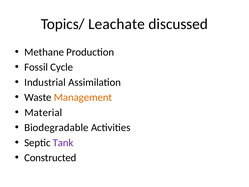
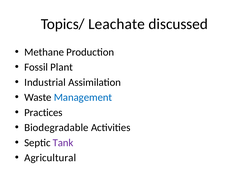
Cycle: Cycle -> Plant (62, 67)
Management colour: orange -> blue (83, 97)
Material: Material -> Practices (43, 112)
Constructed: Constructed -> Agricultural (50, 158)
